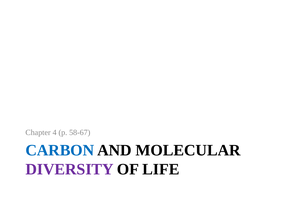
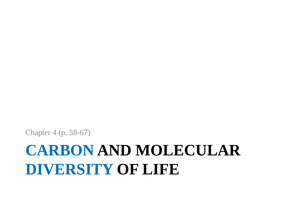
DIVERSITY colour: purple -> blue (70, 169)
